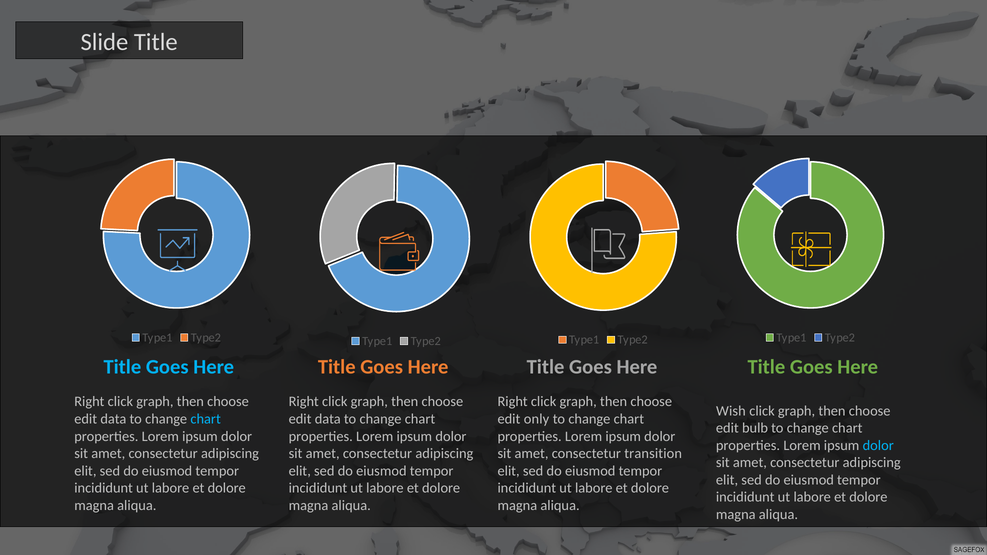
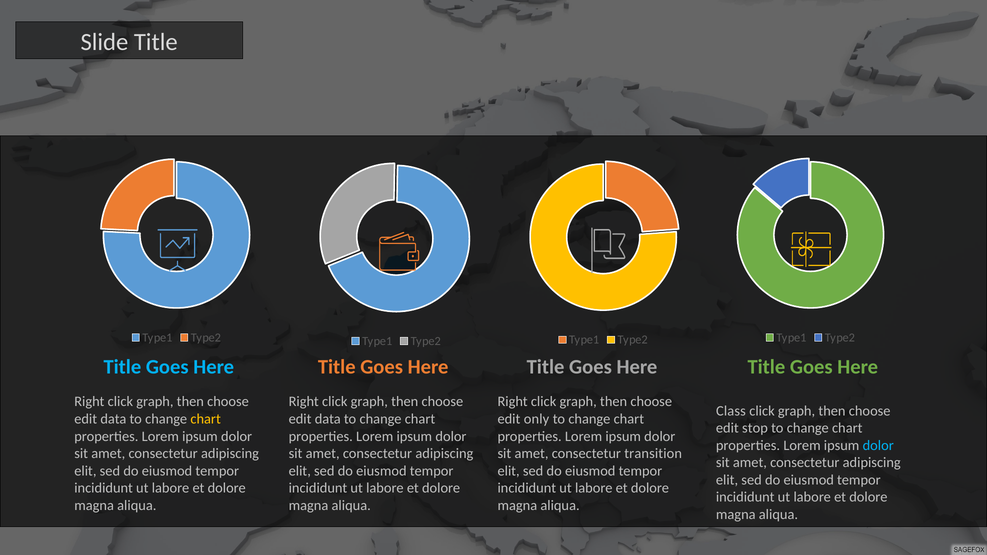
Wish: Wish -> Class (731, 411)
chart colour: light blue -> yellow (206, 419)
bulb: bulb -> stop (755, 428)
